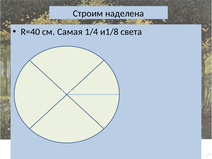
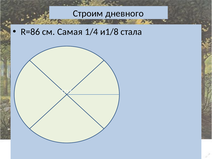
наделена: наделена -> дневного (125, 13)
R=40: R=40 -> R=86 (30, 32)
света: света -> стала (131, 32)
